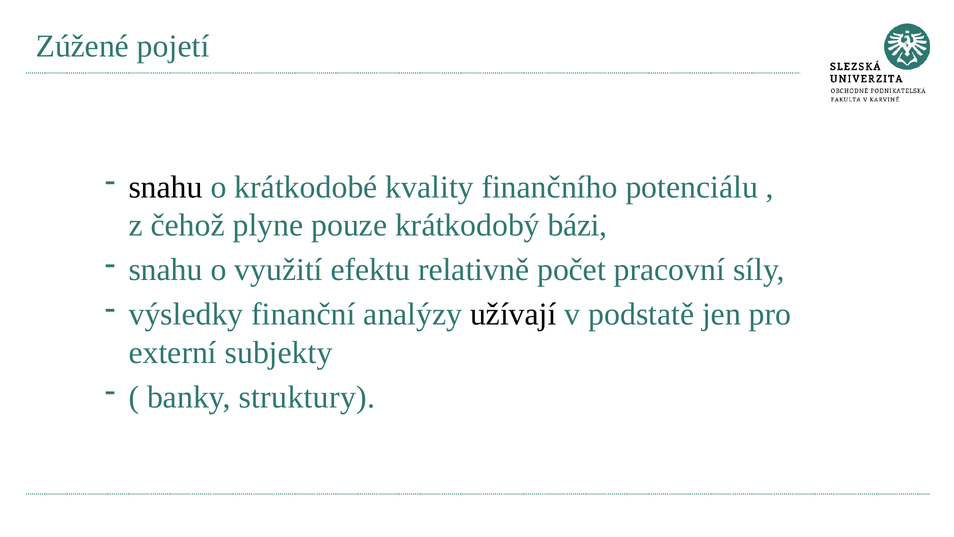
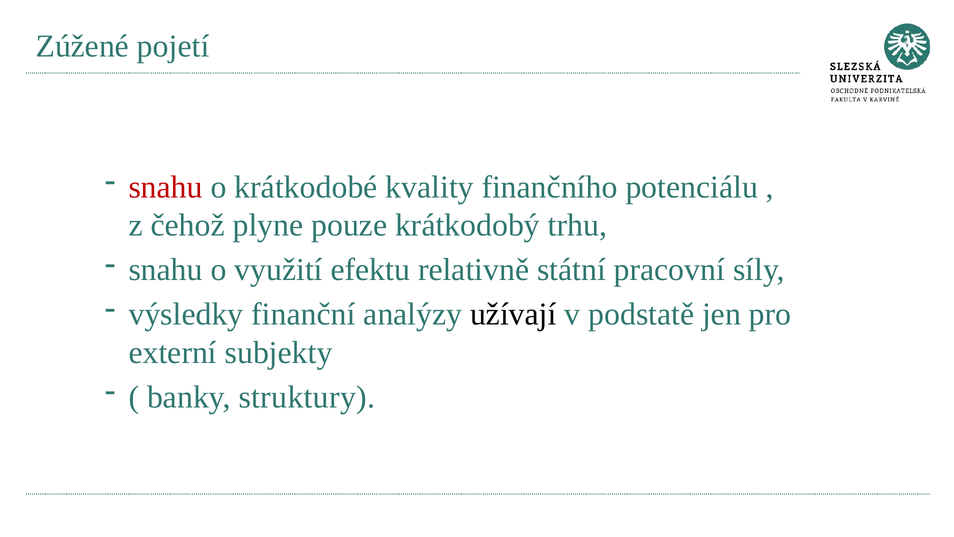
snahu colour: black -> red (166, 187)
bázi: bázi -> trhu (577, 225)
počet: počet -> státní (571, 270)
